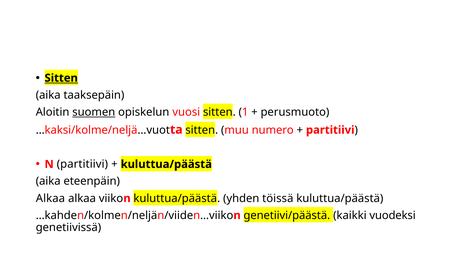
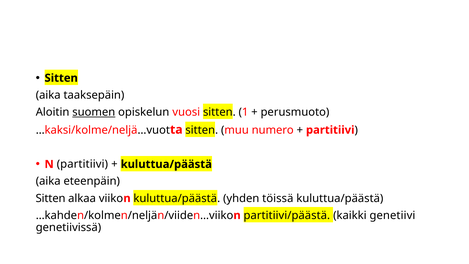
Sitten underline: present -> none (61, 78)
Alkaa: Alkaa -> Sitten (51, 198)
genetiivi/päästä: genetiivi/päästä -> partitiivi/päästä (287, 215)
vuodeksi: vuodeksi -> genetiivi (392, 215)
